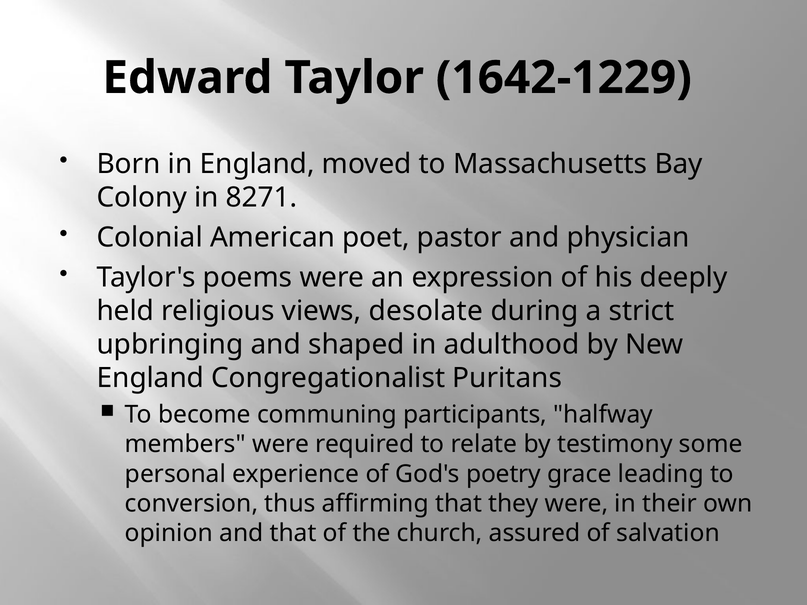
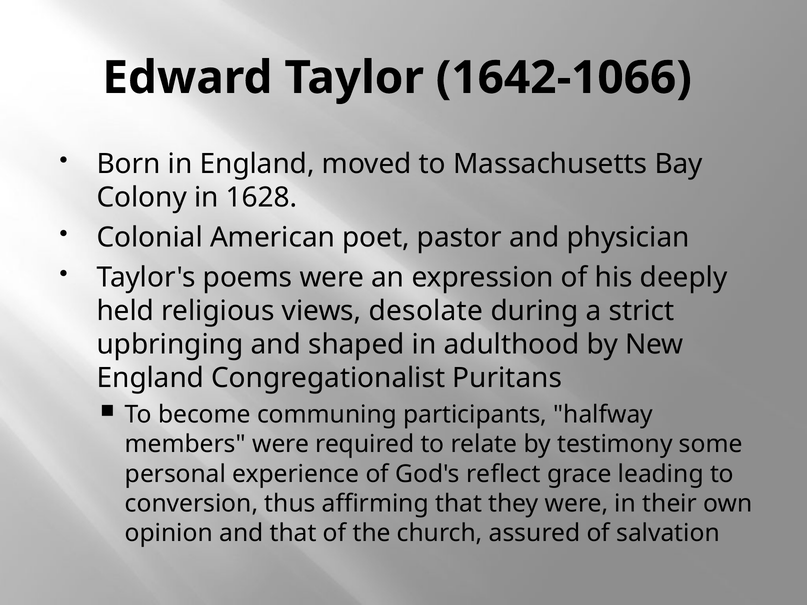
1642-1229: 1642-1229 -> 1642-1066 (564, 78)
8271: 8271 -> 1628 (262, 198)
poetry: poetry -> reflect (503, 474)
